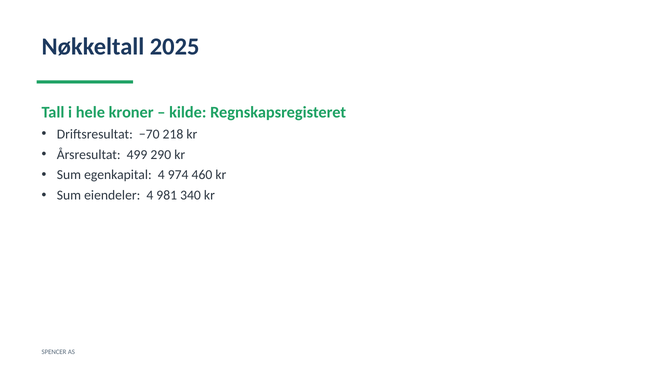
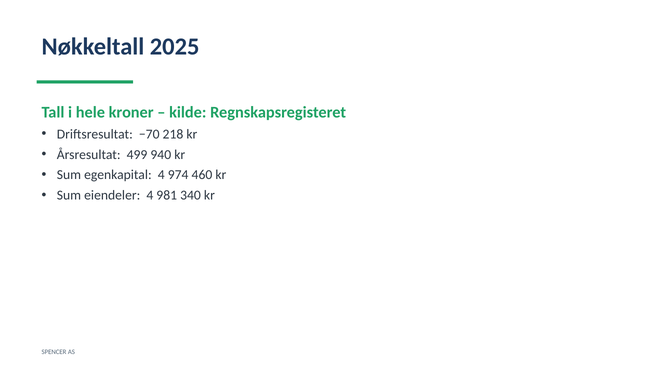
290: 290 -> 940 (161, 155)
